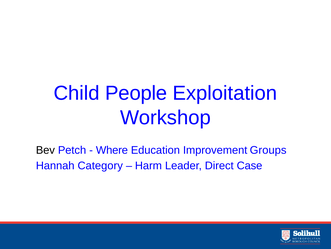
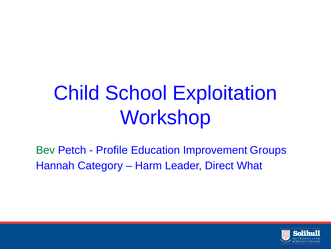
People: People -> School (136, 93)
Bev colour: black -> green (45, 150)
Where: Where -> Profile (112, 150)
Case: Case -> What (250, 165)
